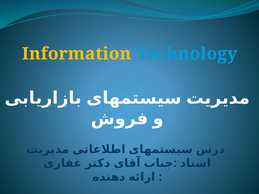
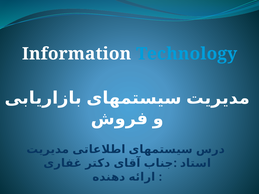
Information colour: yellow -> white (77, 54)
